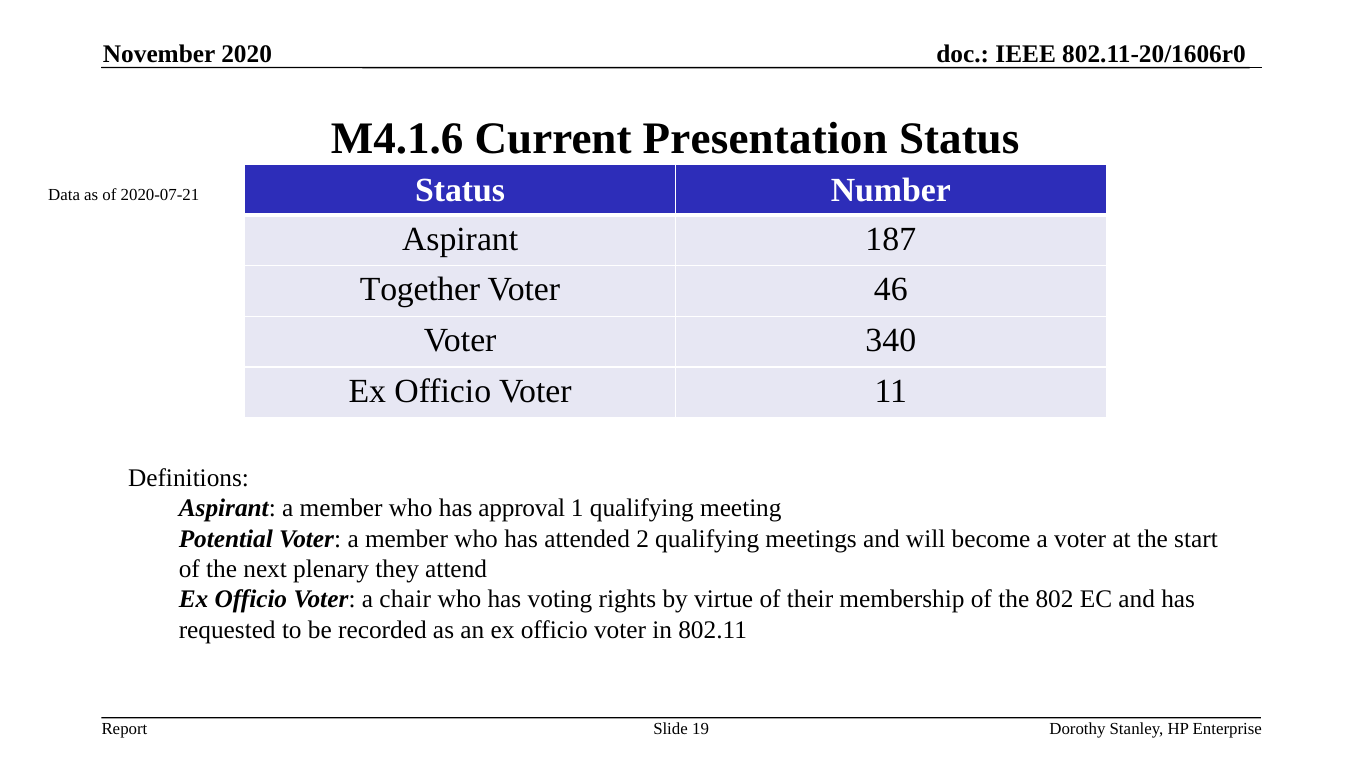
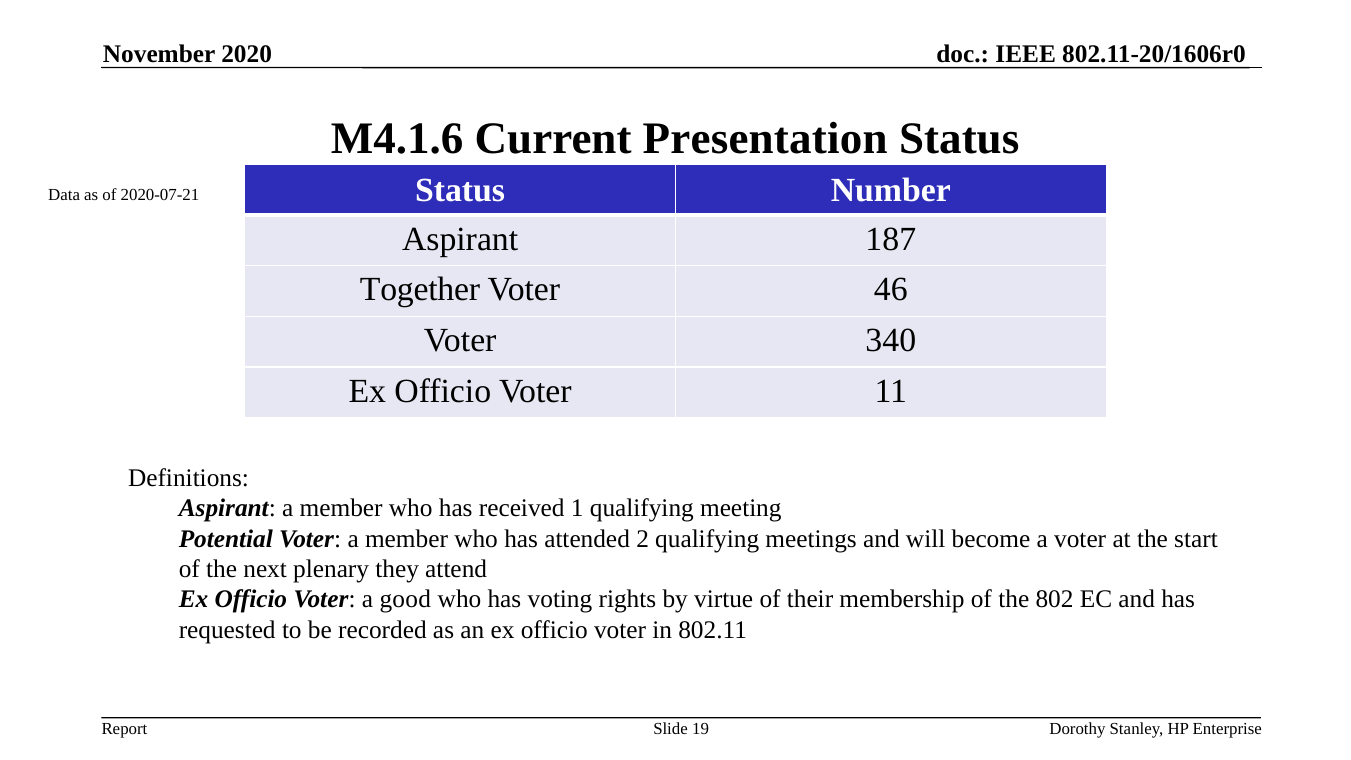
approval: approval -> received (522, 508)
chair: chair -> good (405, 599)
